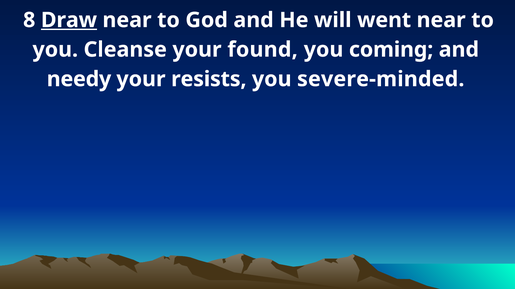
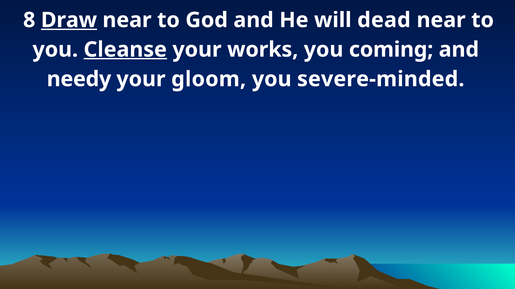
went: went -> dead (384, 20)
Cleanse underline: none -> present (125, 50)
found: found -> works (263, 50)
resists: resists -> gloom (209, 79)
